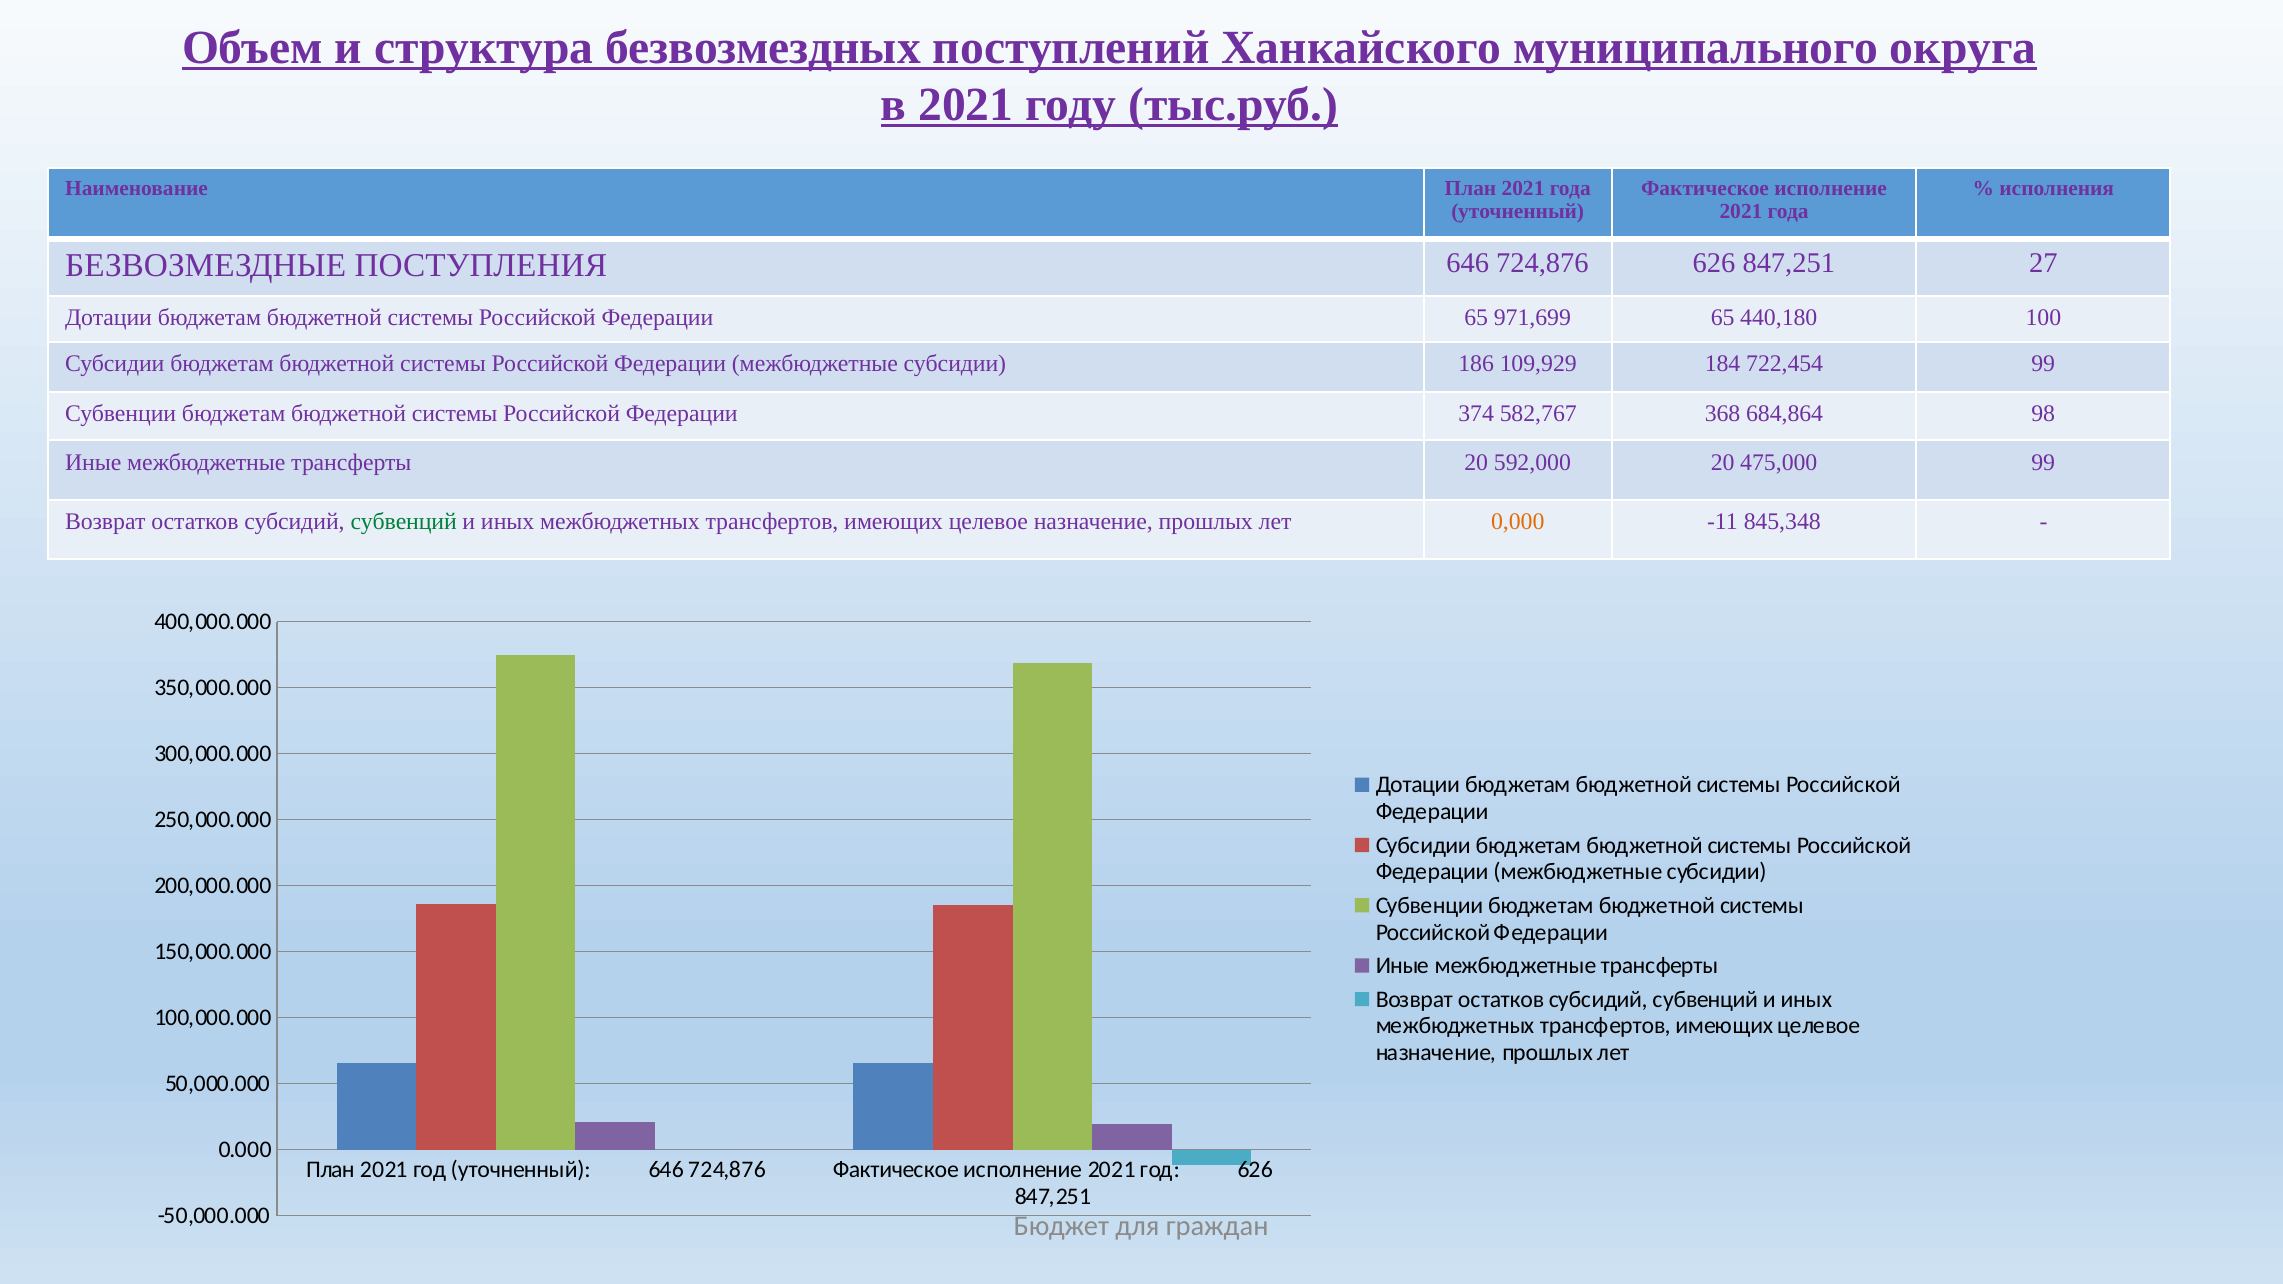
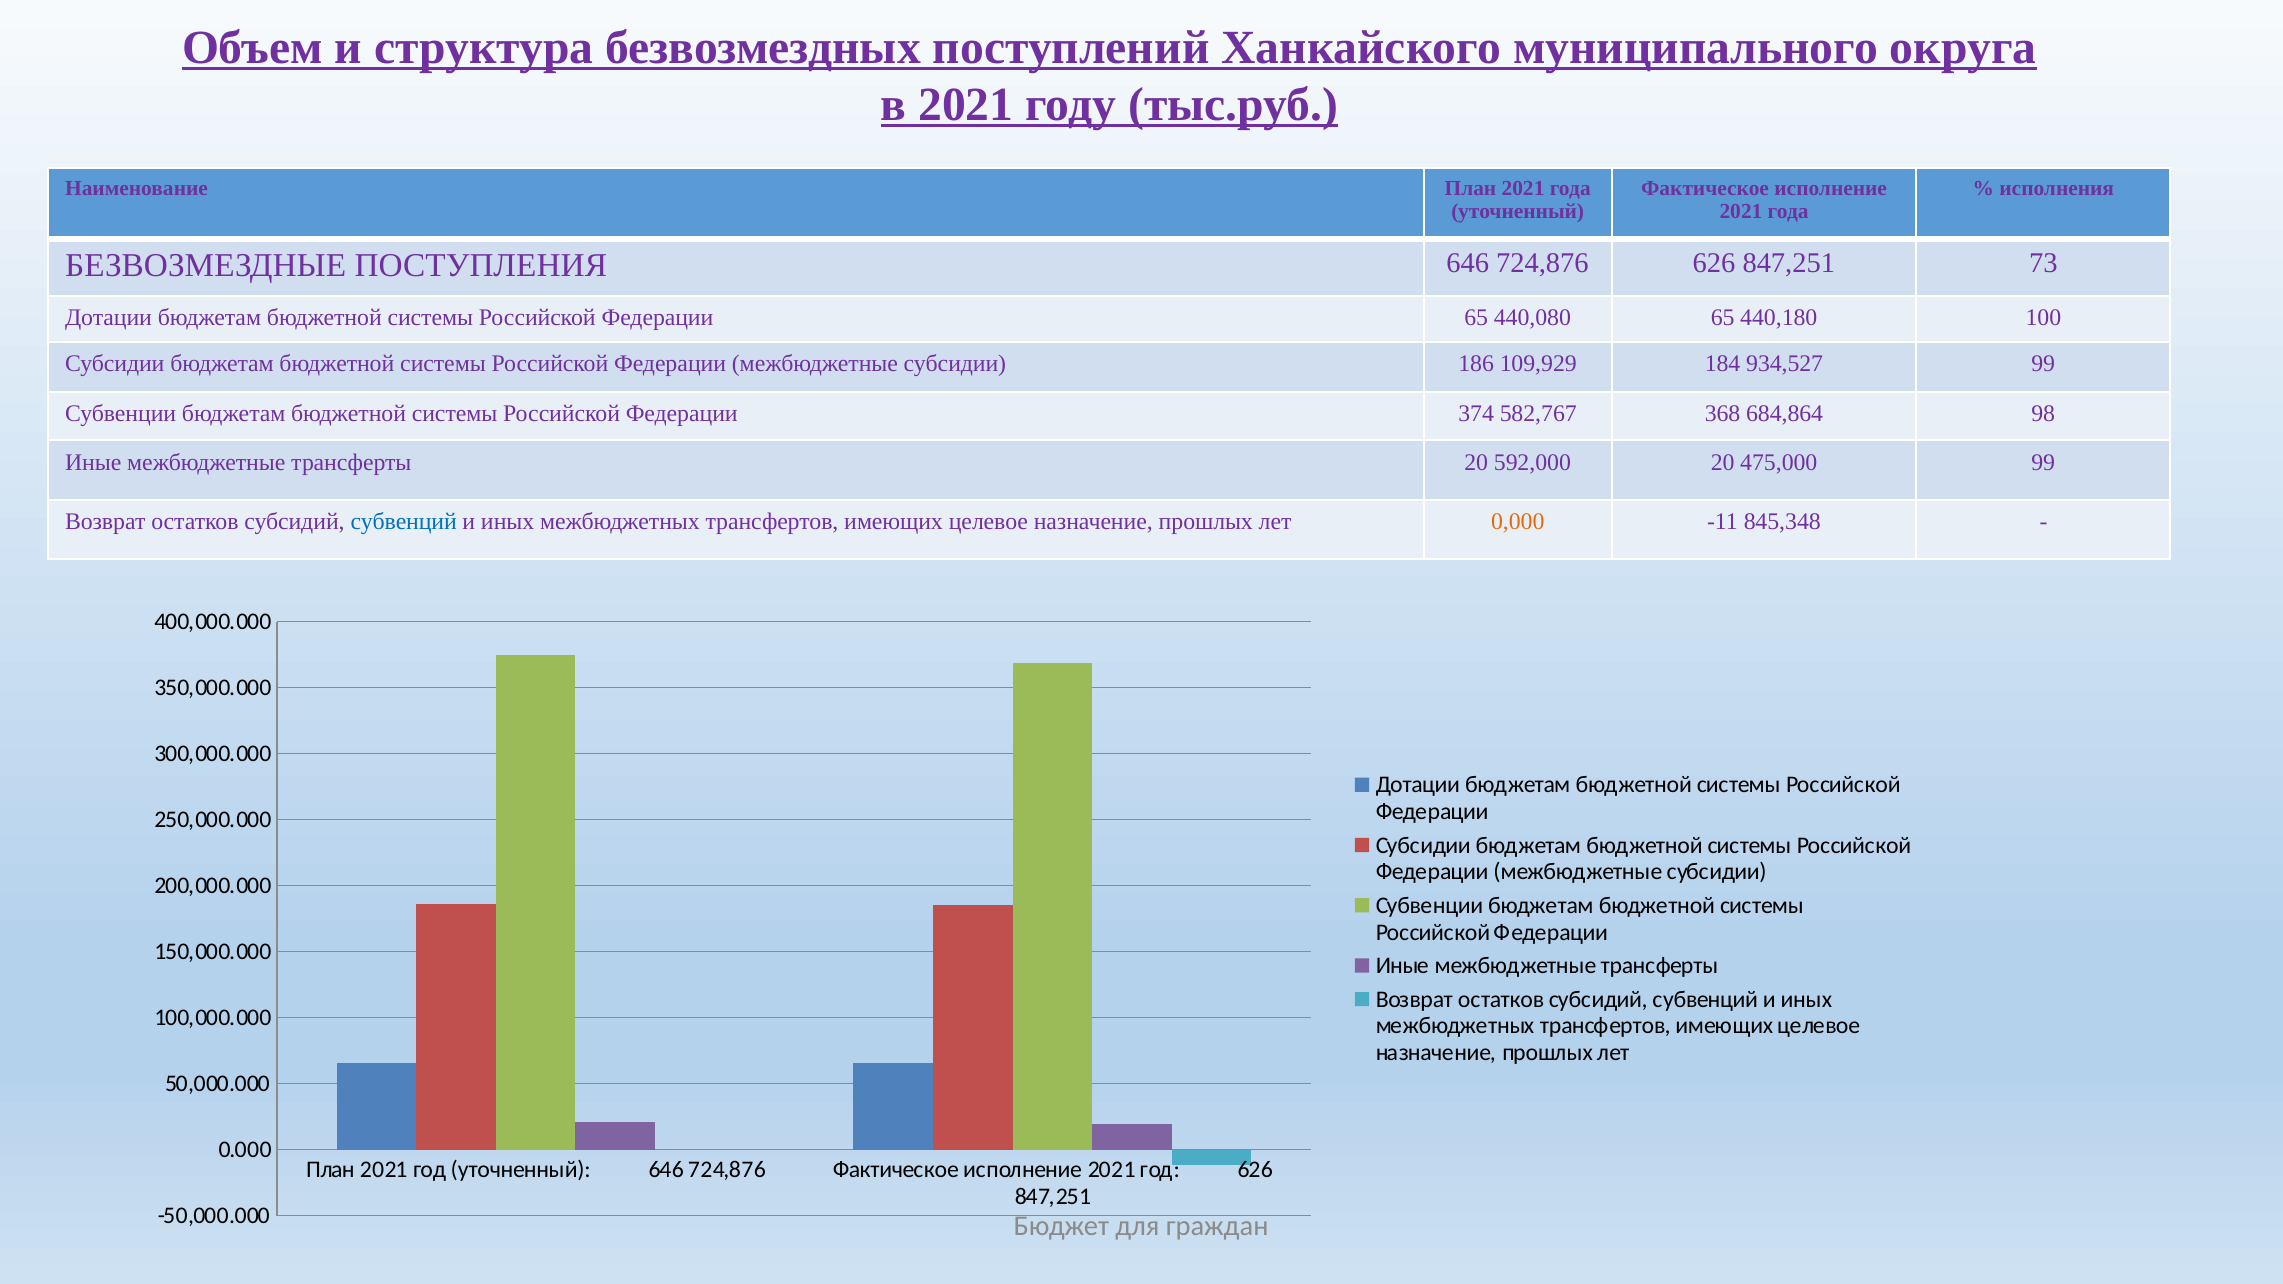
27: 27 -> 73 (2043, 263)
971,699: 971,699 -> 440,080 (1532, 318)
722,454: 722,454 -> 934,527 (1785, 364)
субвенций colour: green -> blue (404, 521)
